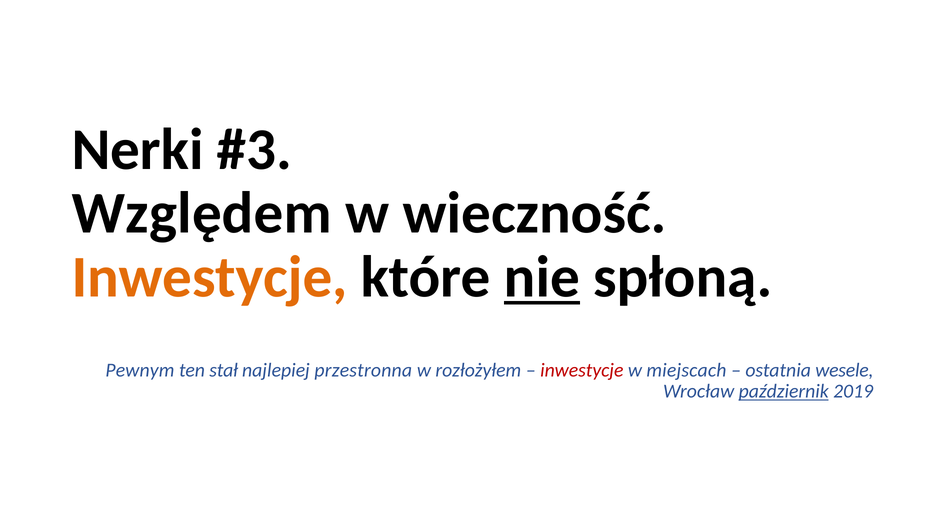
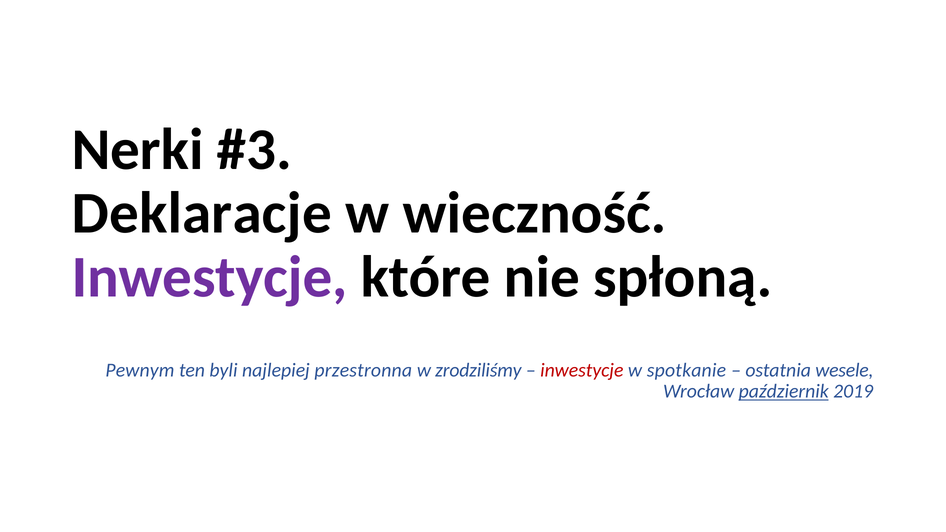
Względem: Względem -> Deklaracje (202, 213)
Inwestycje colour: orange -> purple (210, 277)
nie underline: present -> none (542, 277)
stał: stał -> byli (223, 370)
rozłożyłem: rozłożyłem -> zrodziliśmy (478, 370)
miejscach: miejscach -> spotkanie (686, 370)
